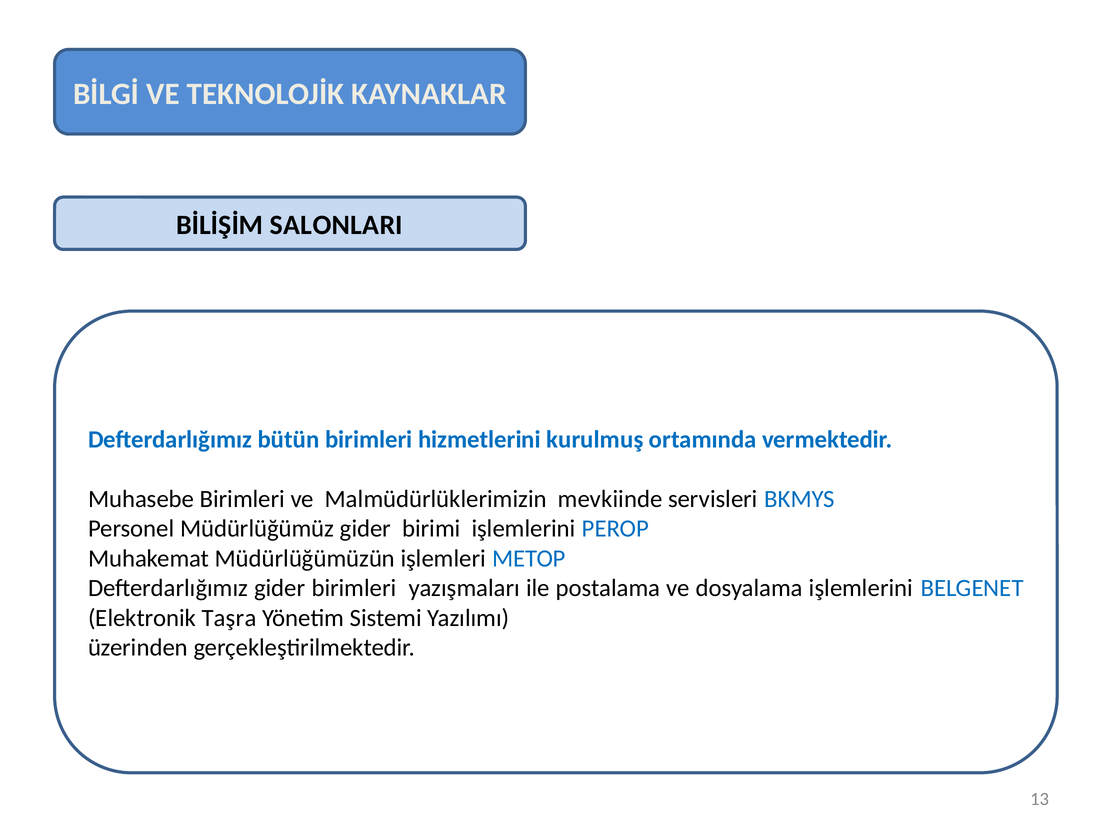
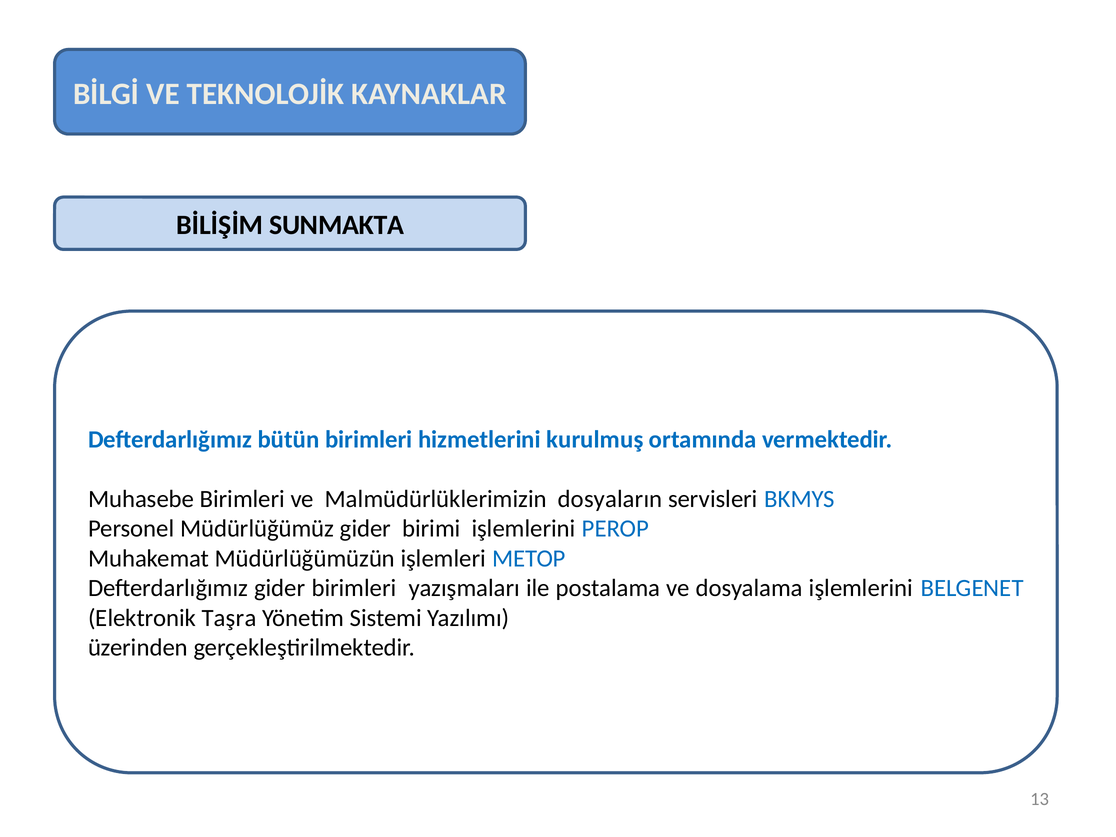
SALONLARI: SALONLARI -> SUNMAKTA (337, 225)
mevkiinde: mevkiinde -> dosyaların (610, 499)
